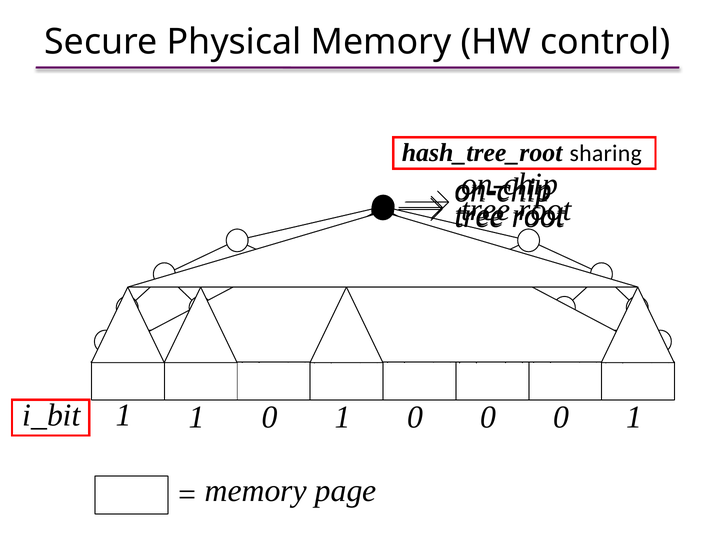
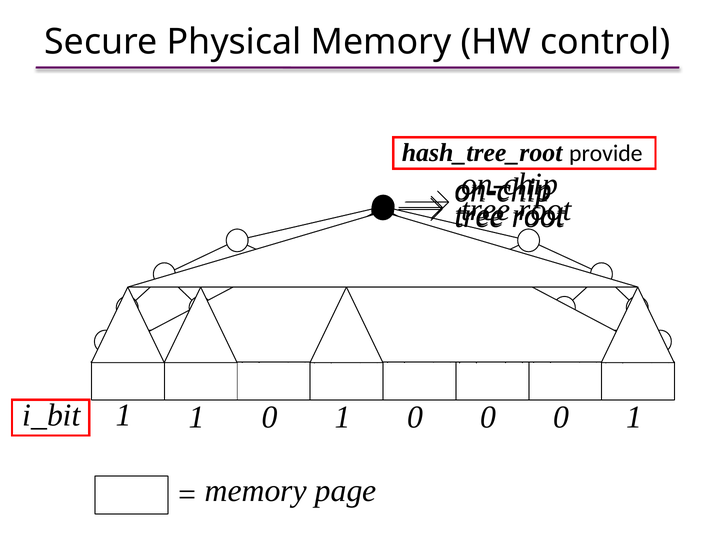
sharing: sharing -> provide (606, 153)
